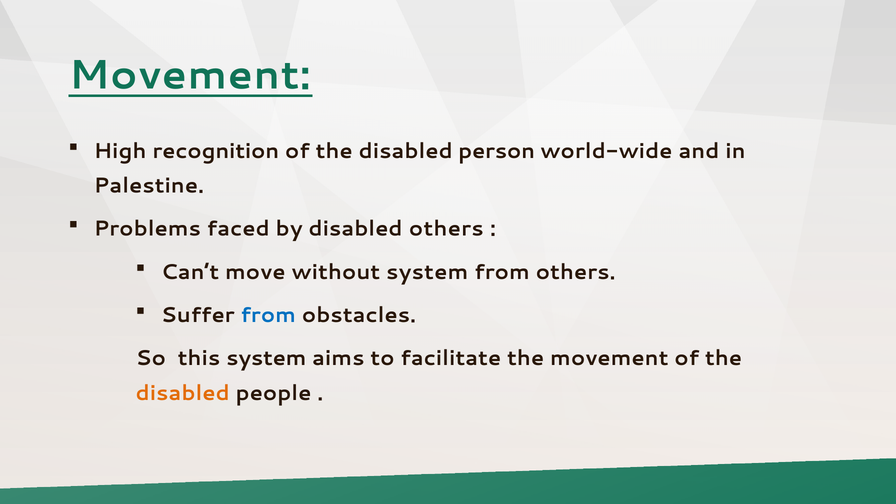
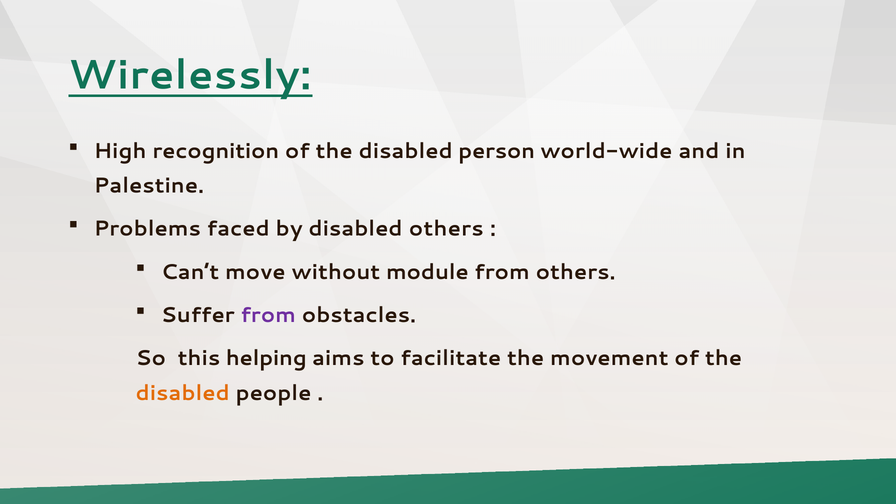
Movement: Movement -> Wirelessly (190, 75)
without system: system -> module (427, 272)
from colour: blue -> purple (268, 315)
this system: system -> helping (266, 358)
